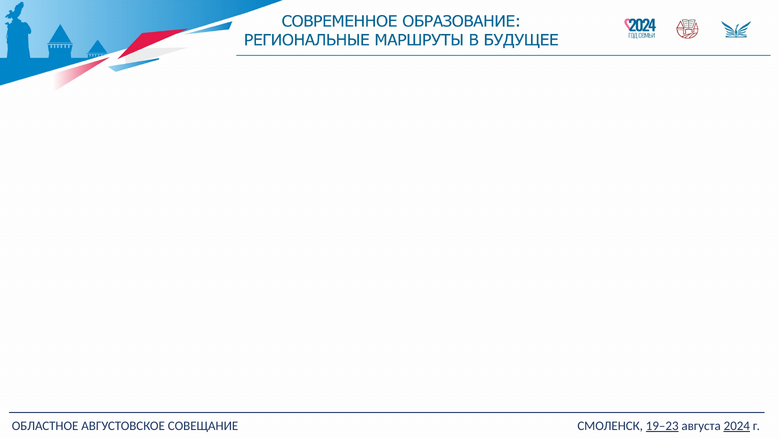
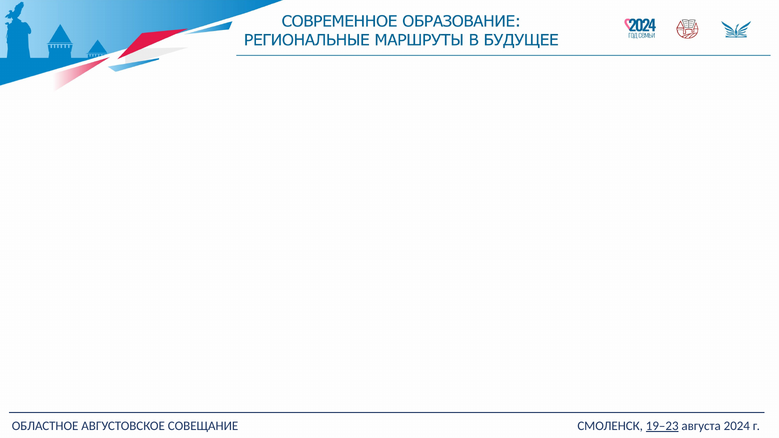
2024 underline: present -> none (737, 426)
